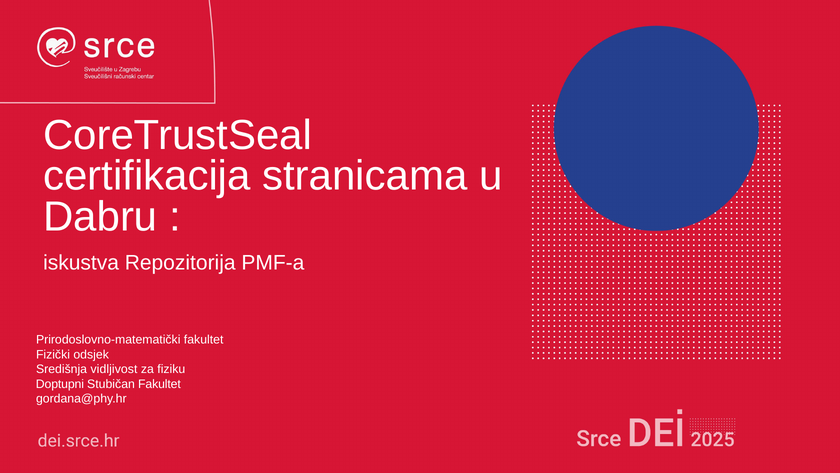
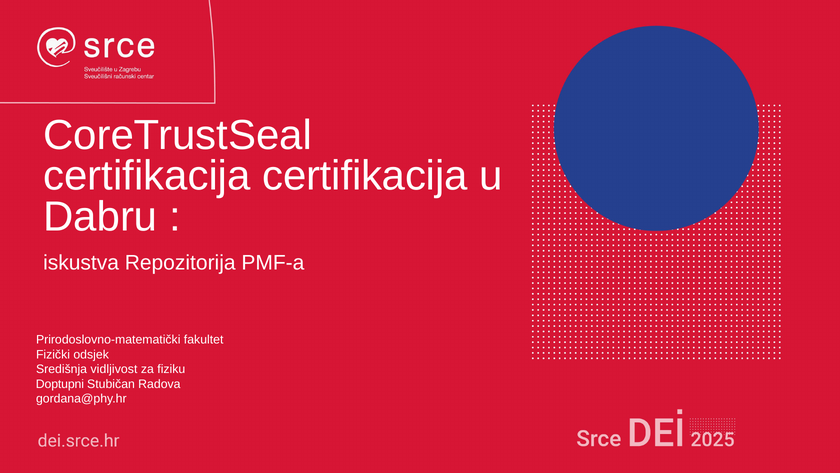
certifikacija stranicama: stranicama -> certifikacija (365, 176)
Stubičan Fakultet: Fakultet -> Radova (159, 384)
